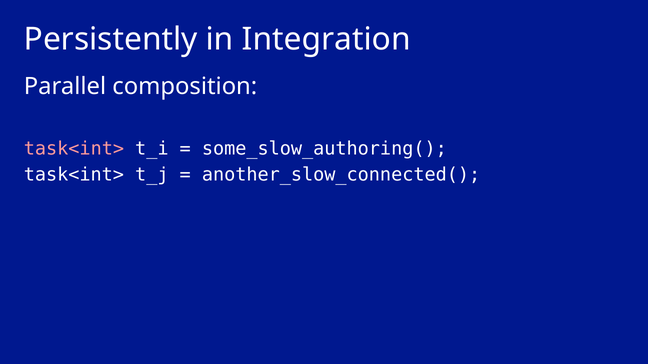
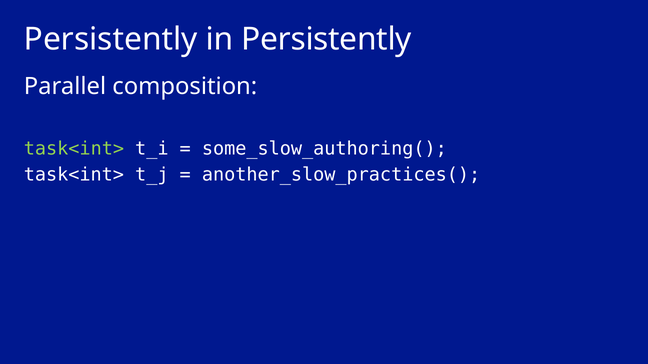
in Integration: Integration -> Persistently (326, 39)
task<int> colour: pink -> light green (74, 149)
another_slow_connected(: another_slow_connected( -> another_slow_practices( (341, 175)
